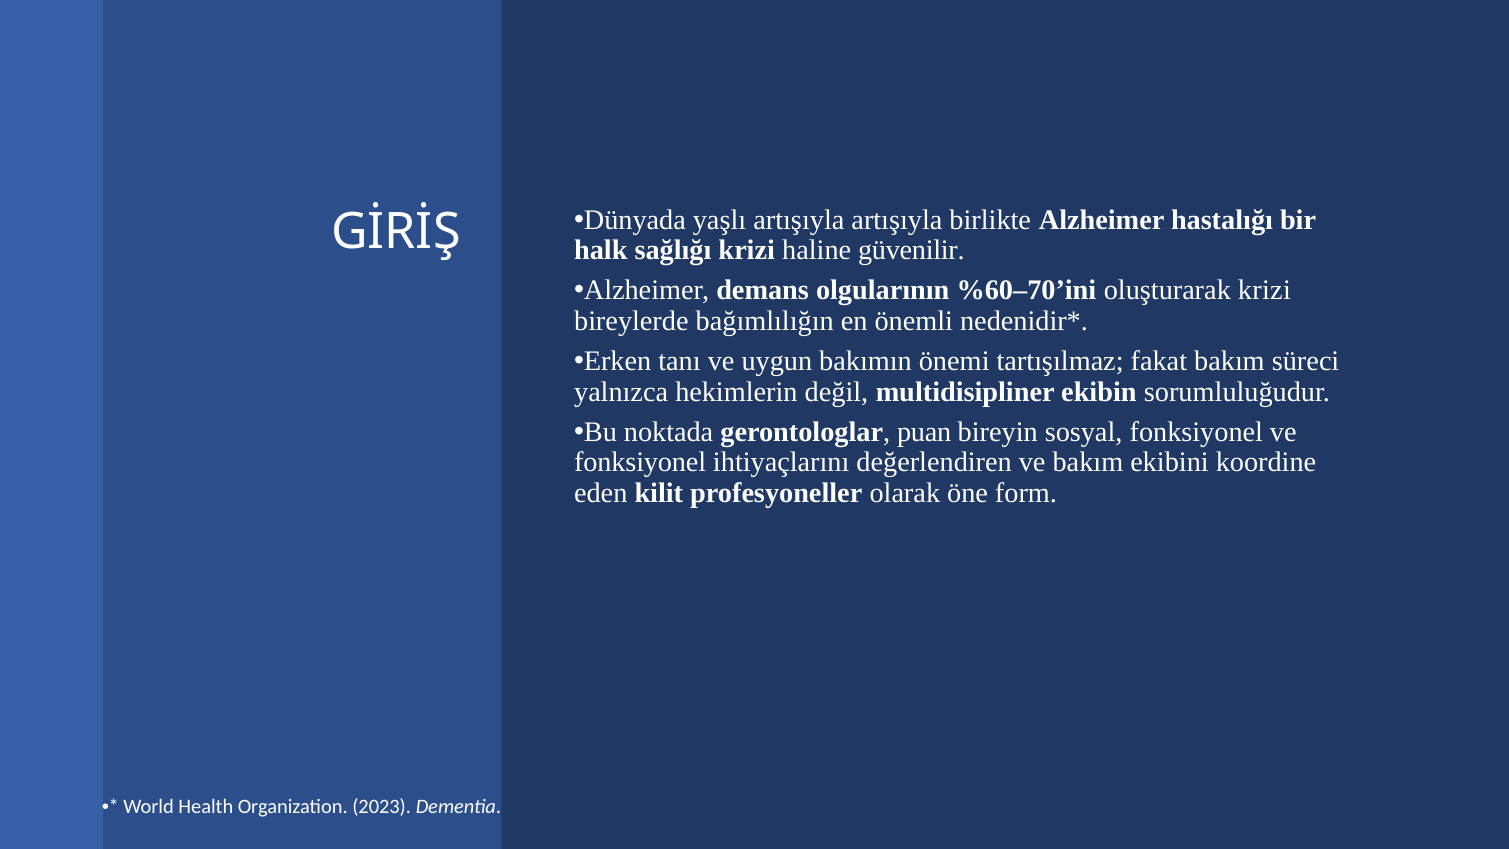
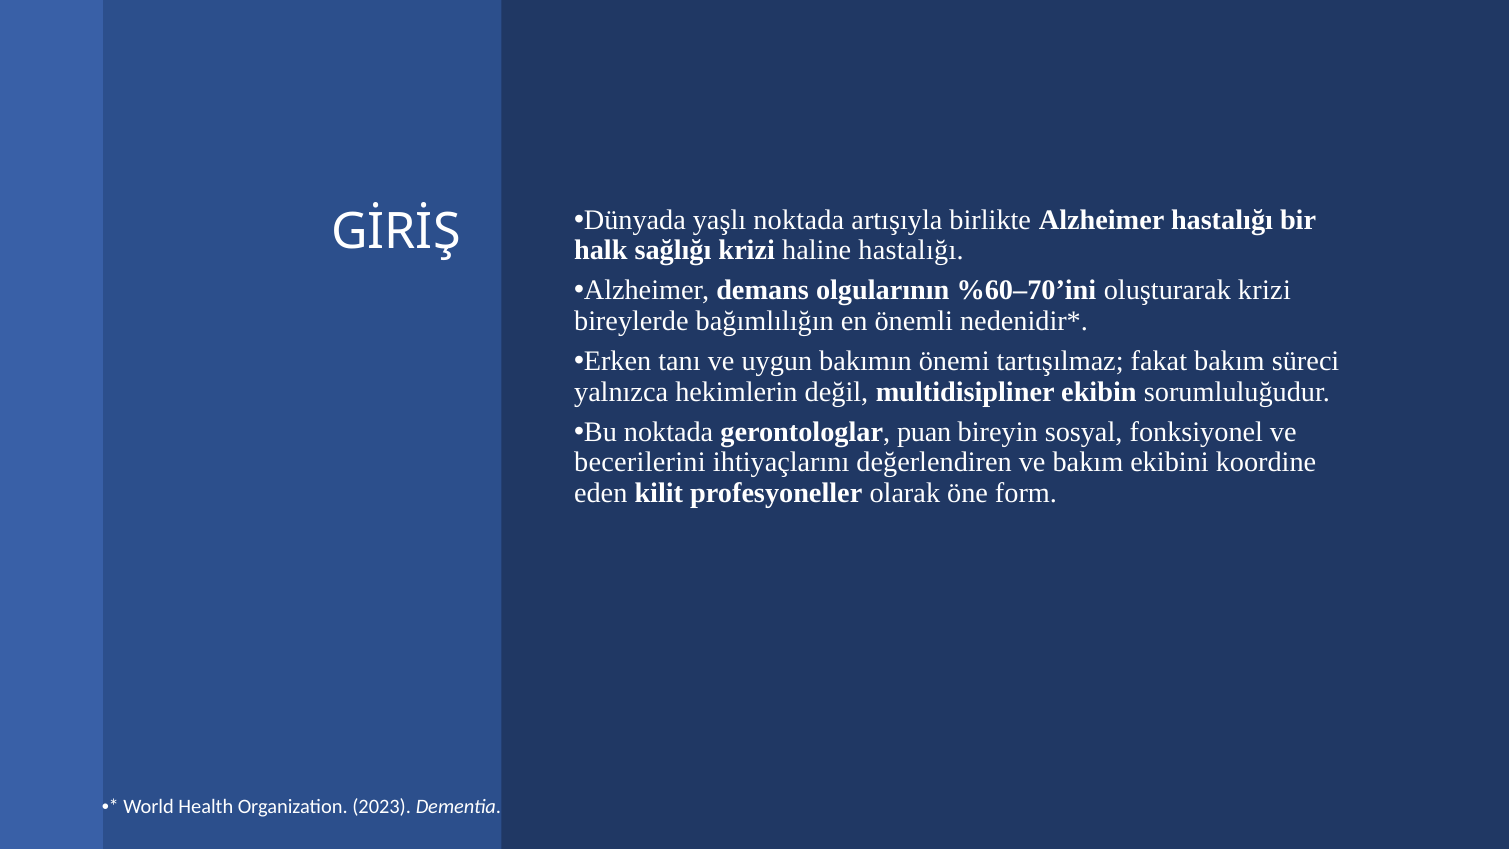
yaşlı artışıyla: artışıyla -> noktada (799, 220)
haline güvenilir: güvenilir -> hastalığı (911, 250)
fonksiyonel: fonksiyonel -> becerilerini (640, 462)
